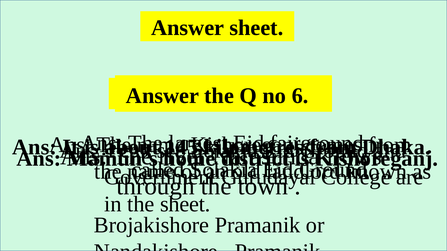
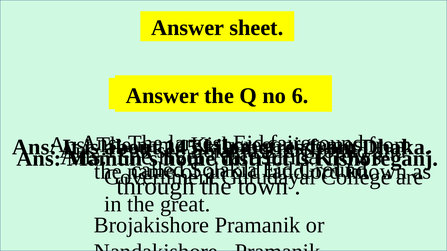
the sheet: sheet -> great (185, 204)
